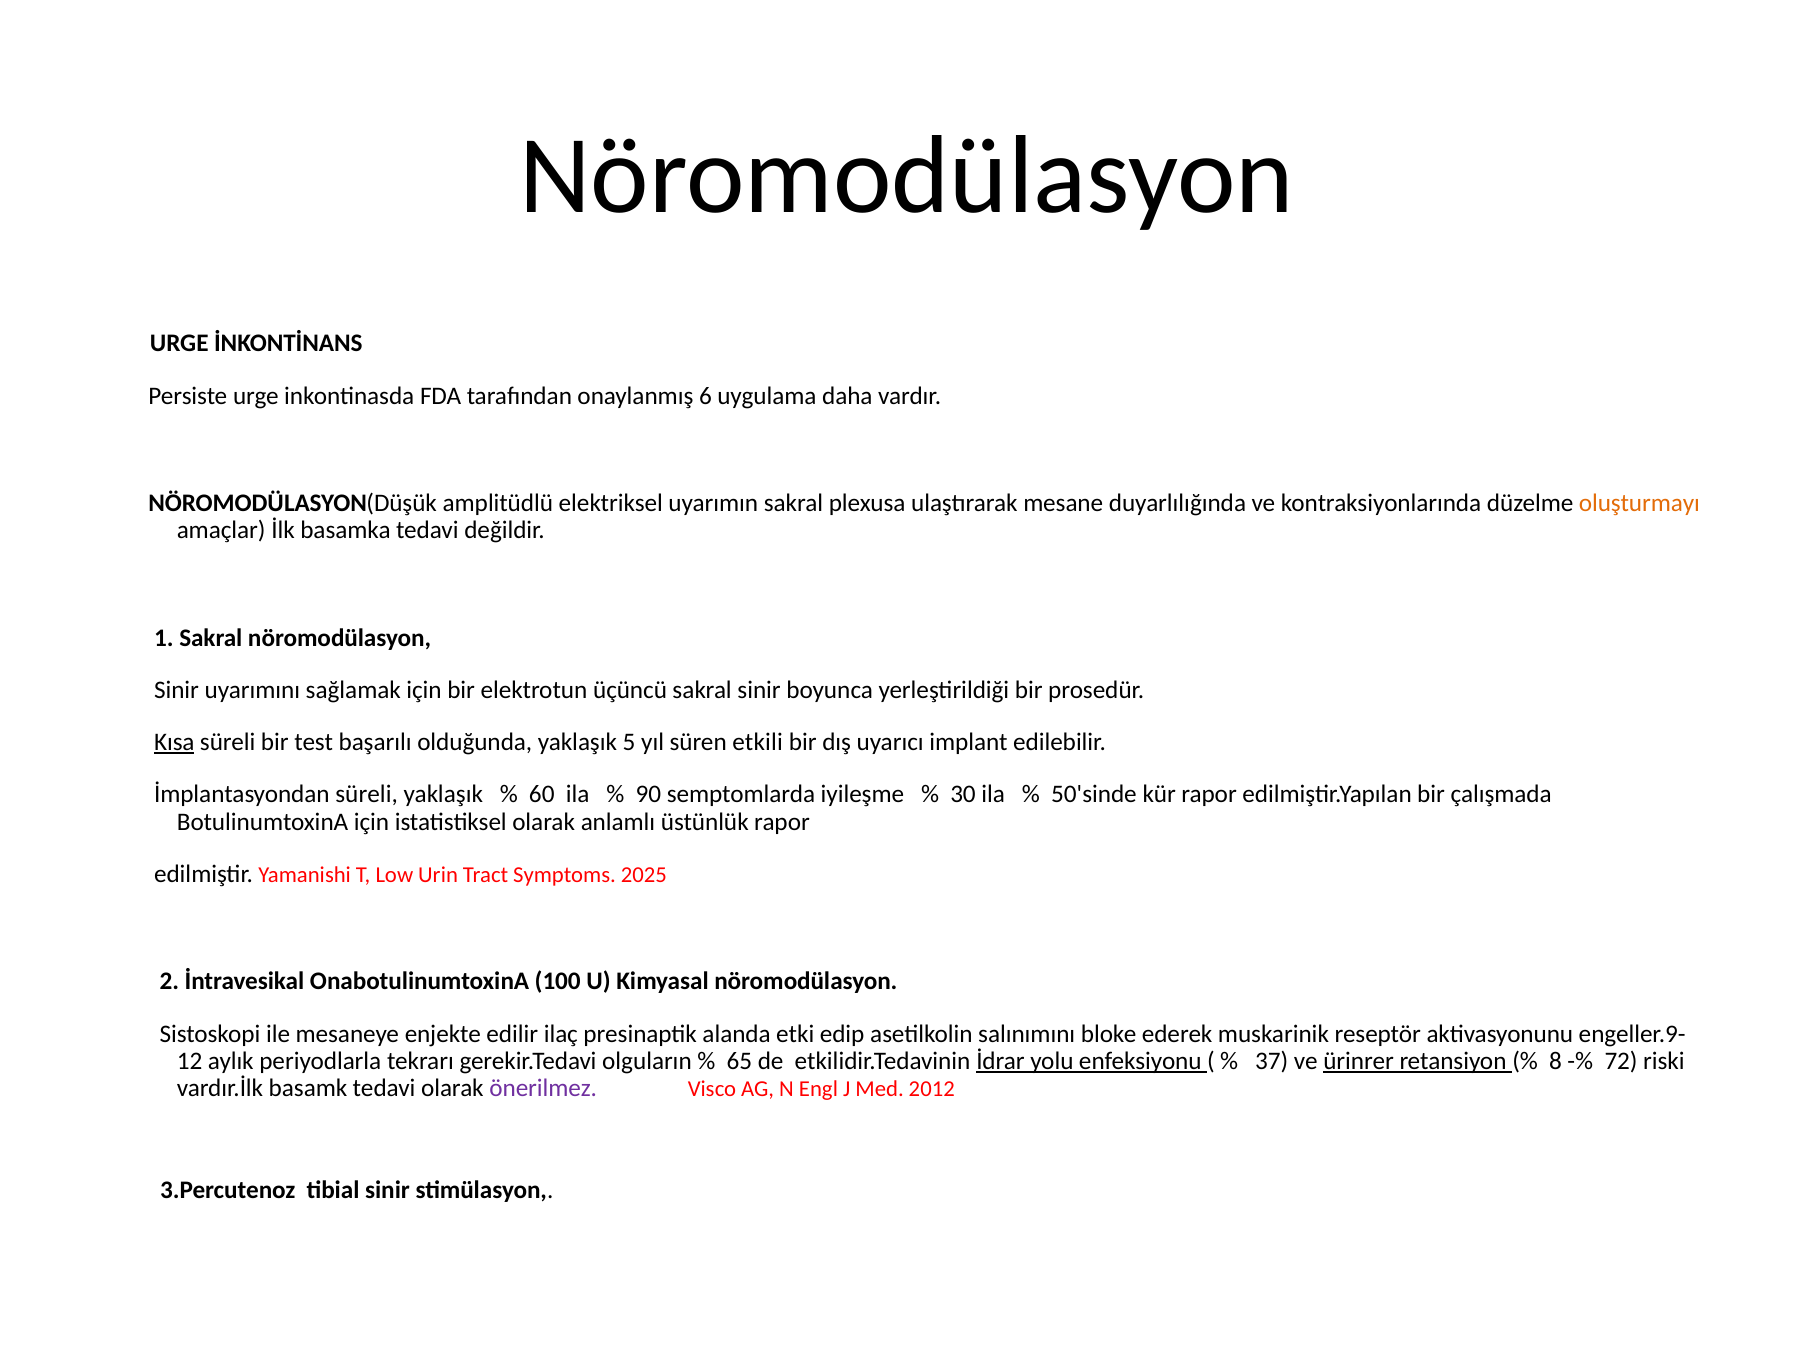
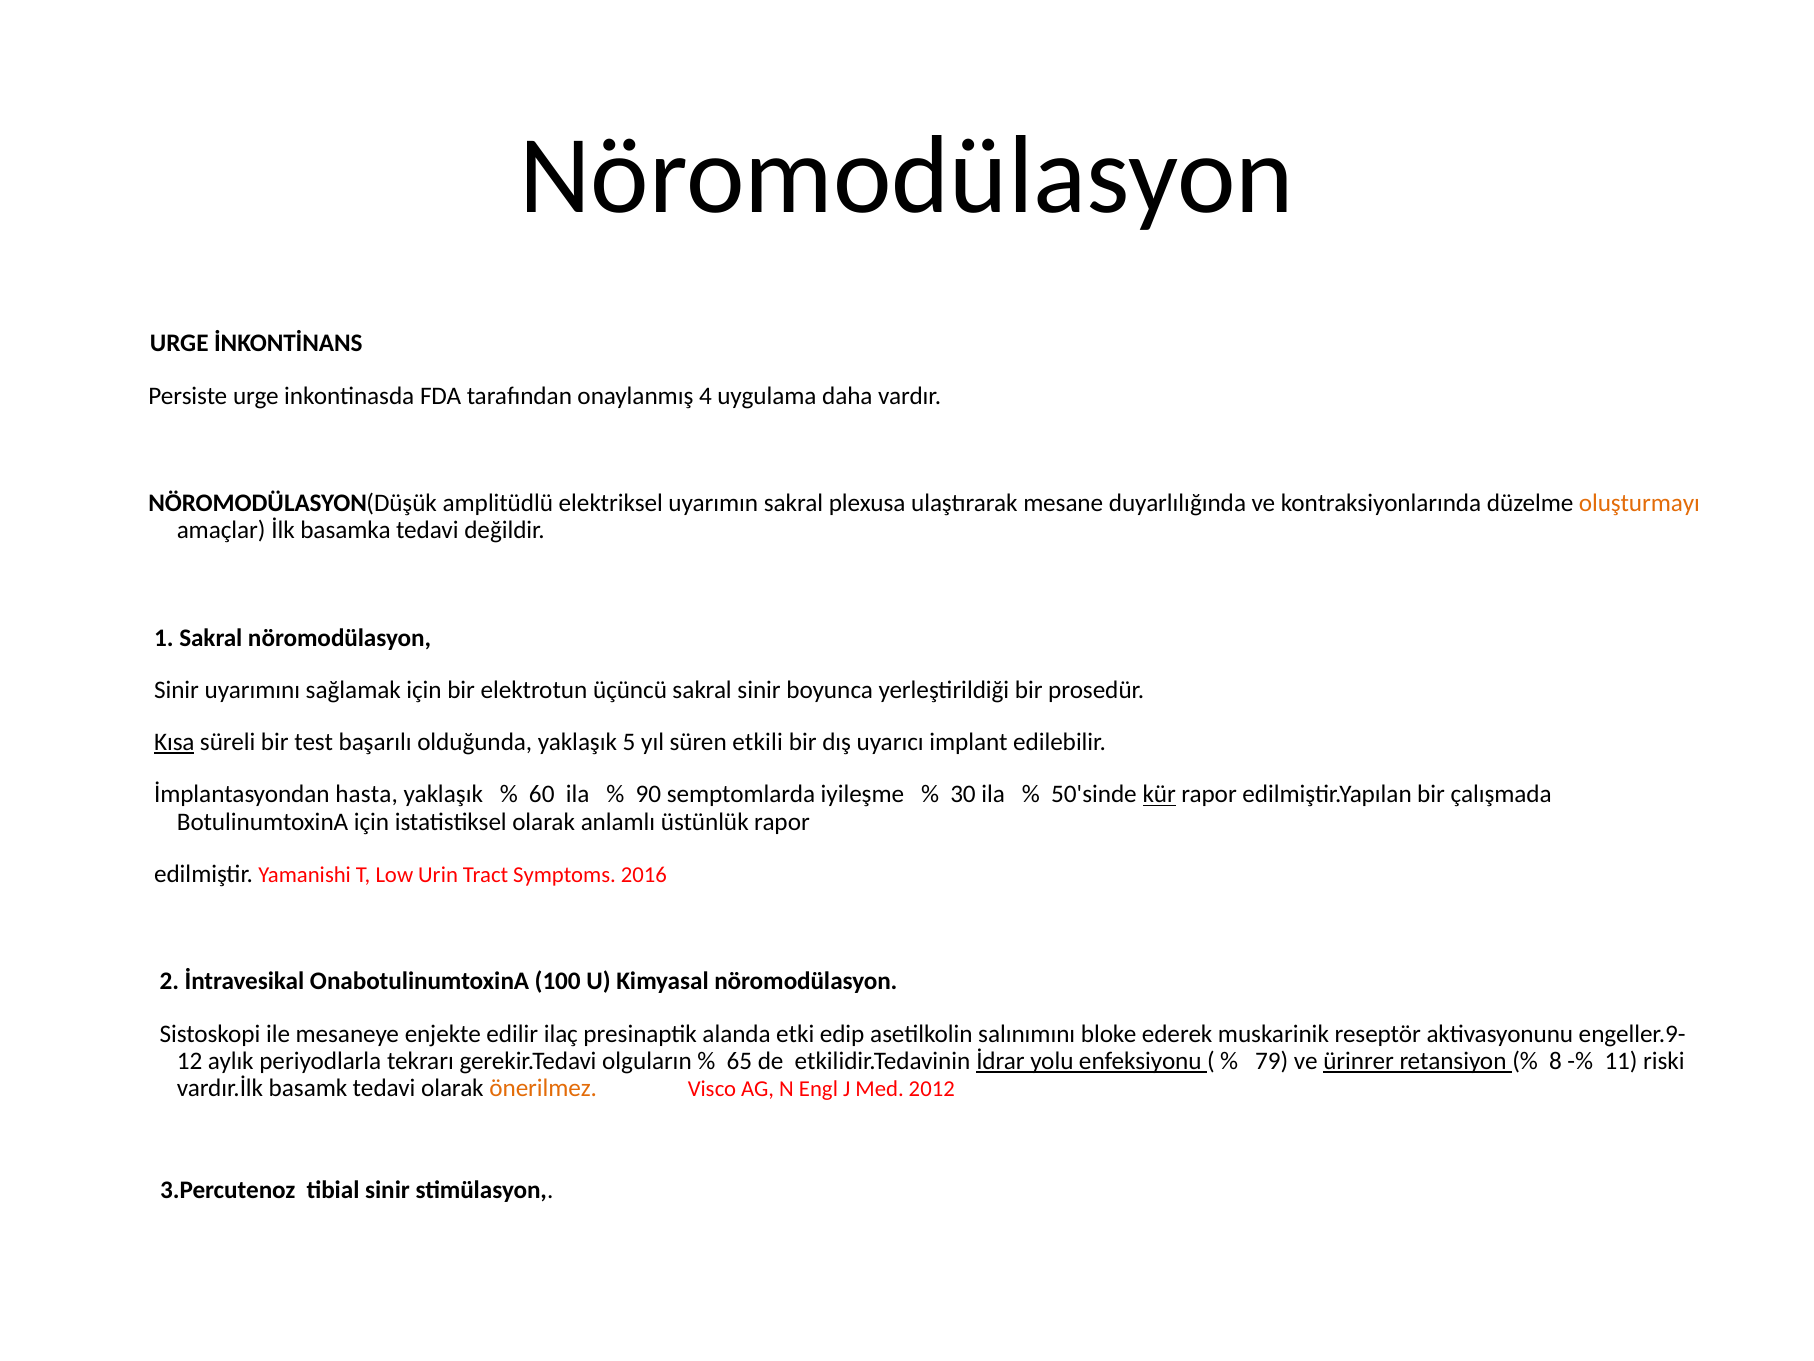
6: 6 -> 4 (705, 396)
İmplantasyondan süreli: süreli -> hasta (367, 794)
kür underline: none -> present (1159, 794)
2025: 2025 -> 2016 (644, 875)
37: 37 -> 79 (1272, 1061)
72: 72 -> 11 (1621, 1061)
önerilmez colour: purple -> orange (543, 1088)
